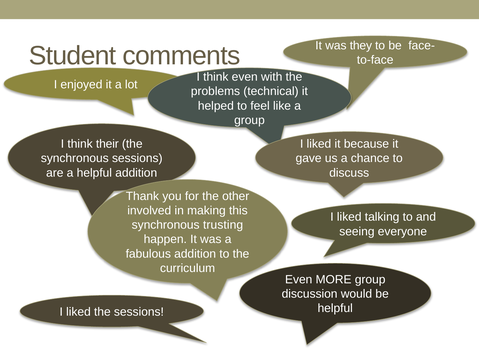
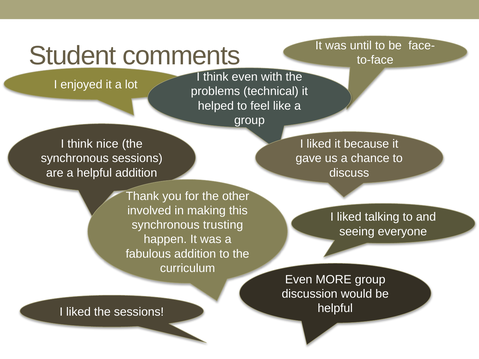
they: they -> until (361, 46)
their: their -> nice (107, 144)
